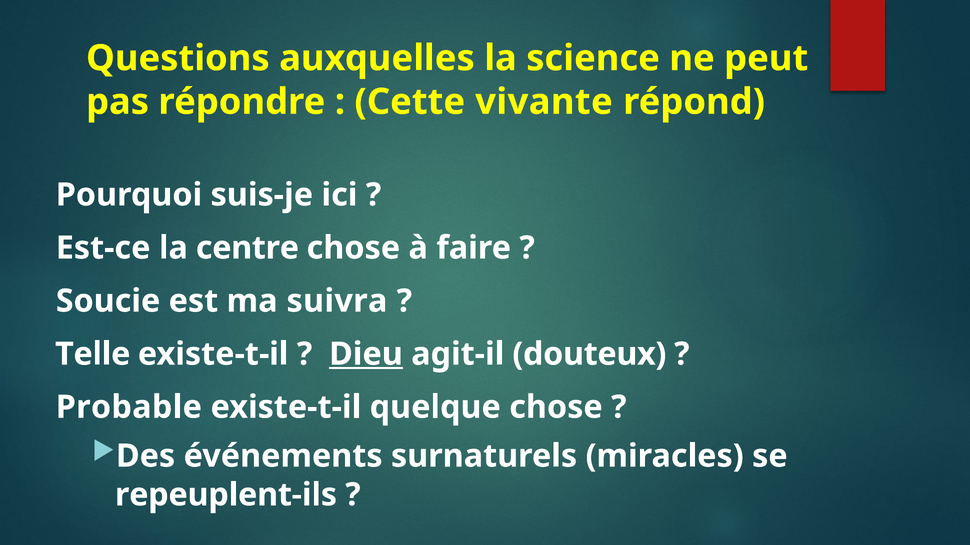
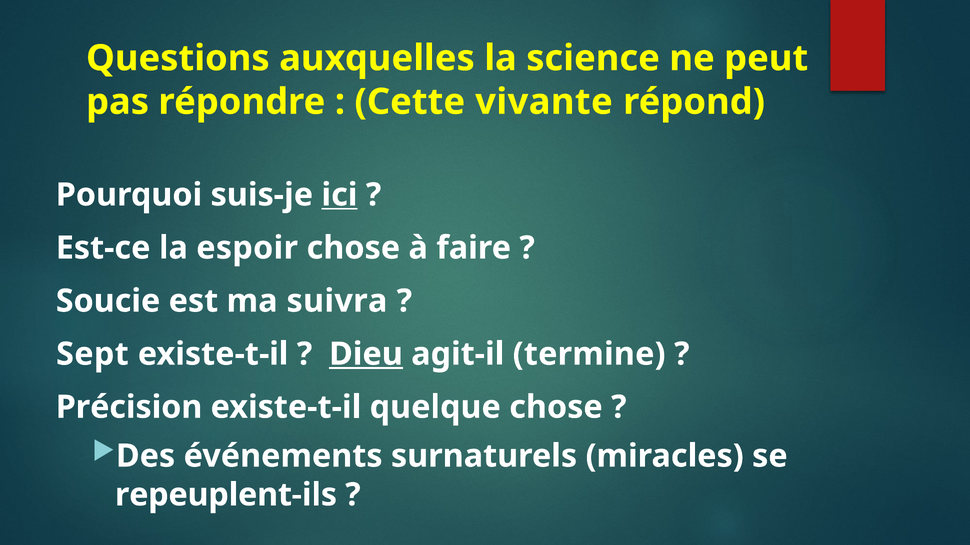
ici underline: none -> present (339, 195)
centre: centre -> espoir (247, 248)
Telle: Telle -> Sept (92, 354)
douteux: douteux -> termine (589, 354)
Probable: Probable -> Précision (129, 408)
